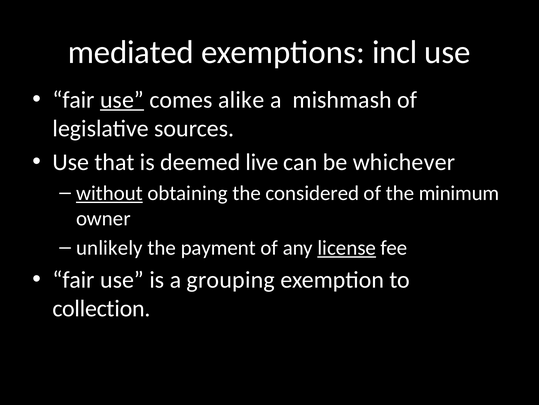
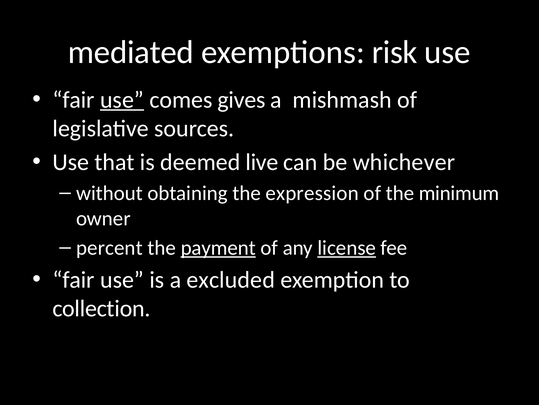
incl: incl -> risk (395, 52)
alike: alike -> gives (241, 100)
without underline: present -> none (109, 193)
considered: considered -> expression (312, 193)
unlikely: unlikely -> percent (109, 247)
payment underline: none -> present (218, 247)
grouping: grouping -> excluded (231, 279)
